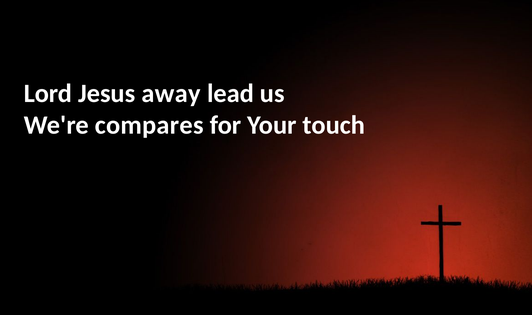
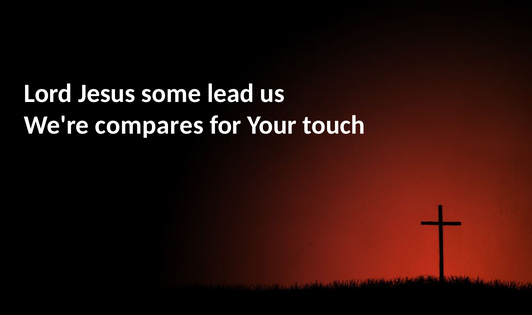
away: away -> some (171, 93)
